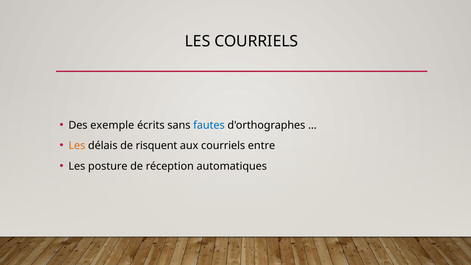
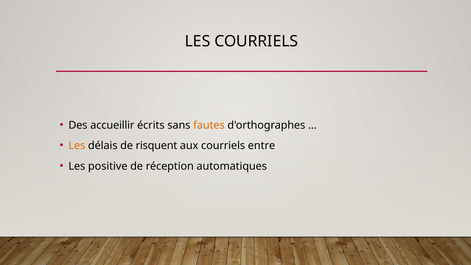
exemple: exemple -> accueillir (112, 125)
fautes colour: blue -> orange (209, 125)
posture: posture -> positive (108, 166)
